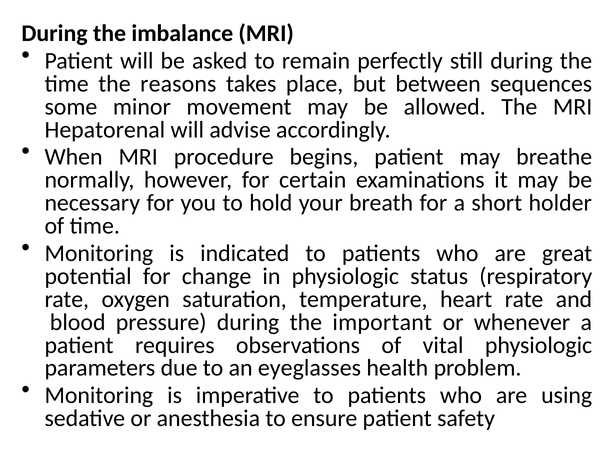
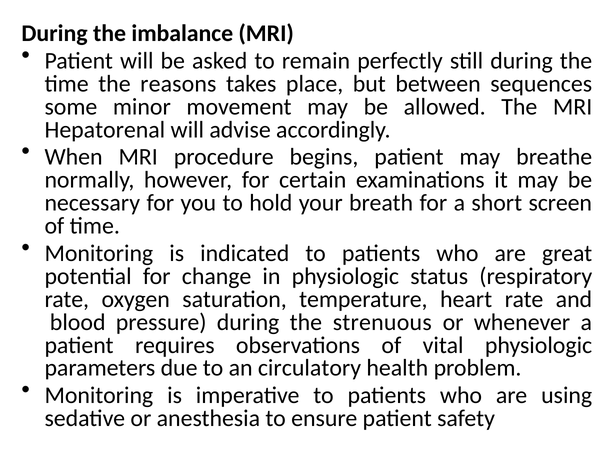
holder: holder -> screen (560, 203)
important: important -> strenuous (382, 322)
eyeglasses: eyeglasses -> circulatory (310, 368)
